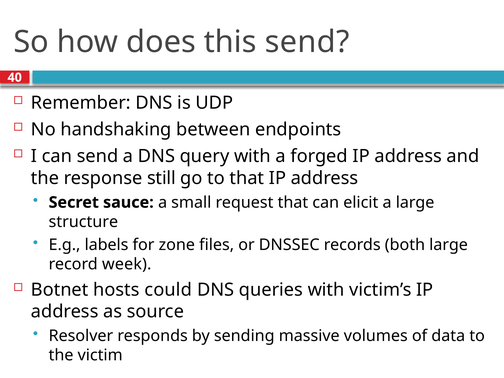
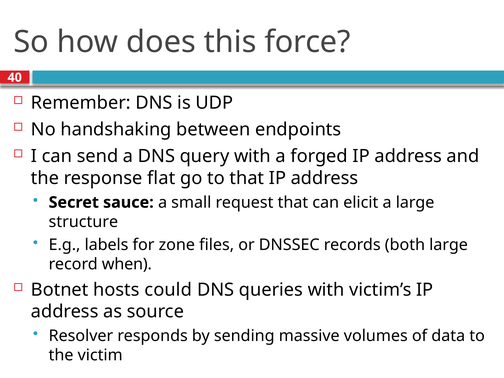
this send: send -> force (307, 42)
still: still -> flat (161, 178)
week: week -> when (127, 264)
